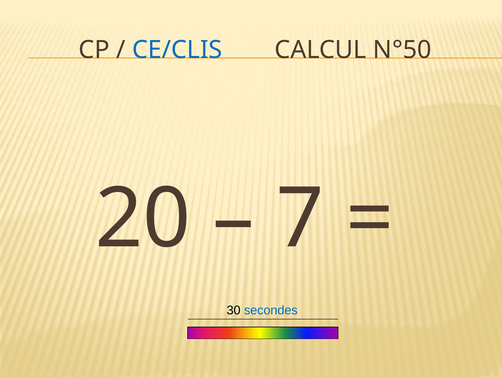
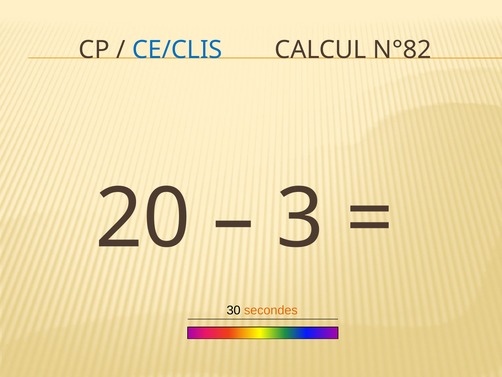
N°50: N°50 -> N°82 (402, 50)
7: 7 -> 3 (300, 219)
secondes colour: blue -> orange (271, 310)
